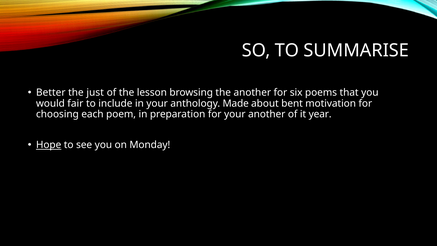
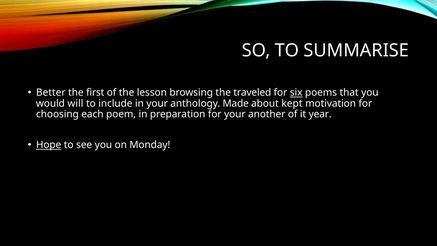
just: just -> first (95, 93)
the another: another -> traveled (252, 93)
six underline: none -> present (296, 93)
fair: fair -> will (75, 103)
bent: bent -> kept (292, 103)
